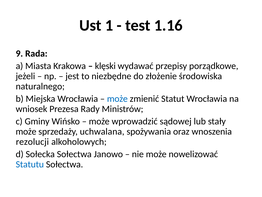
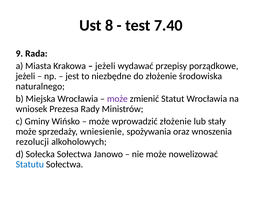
1: 1 -> 8 (109, 25)
1.16: 1.16 -> 7.40 (168, 25)
klęski: klęski -> jeżeli (105, 66)
może colour: blue -> purple (117, 99)
wprowadzić sądowej: sądowej -> złożenie (176, 121)
uchwalana: uchwalana -> wniesienie (102, 131)
